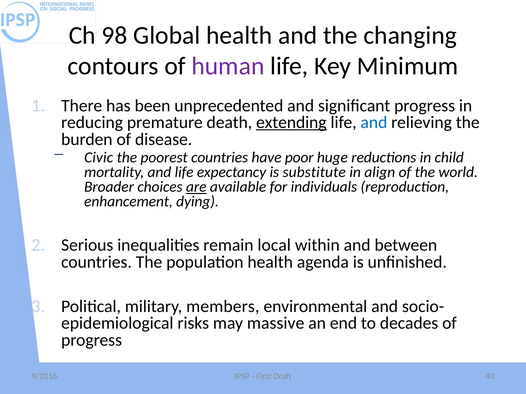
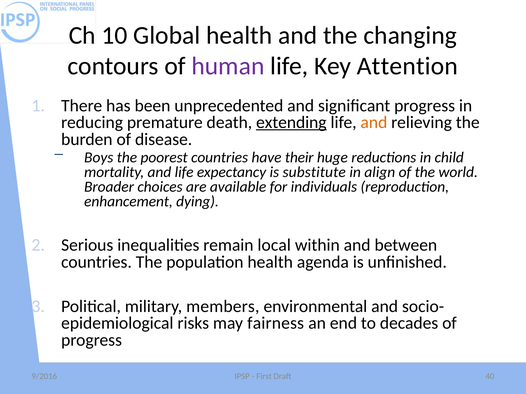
98: 98 -> 10 (115, 36)
Minimum: Minimum -> Attention (408, 66)
and colour: blue -> orange (374, 123)
Civic: Civic -> Boys (99, 158)
poor: poor -> their (299, 158)
are underline: present -> none (196, 187)
massive: massive -> fairness (276, 324)
